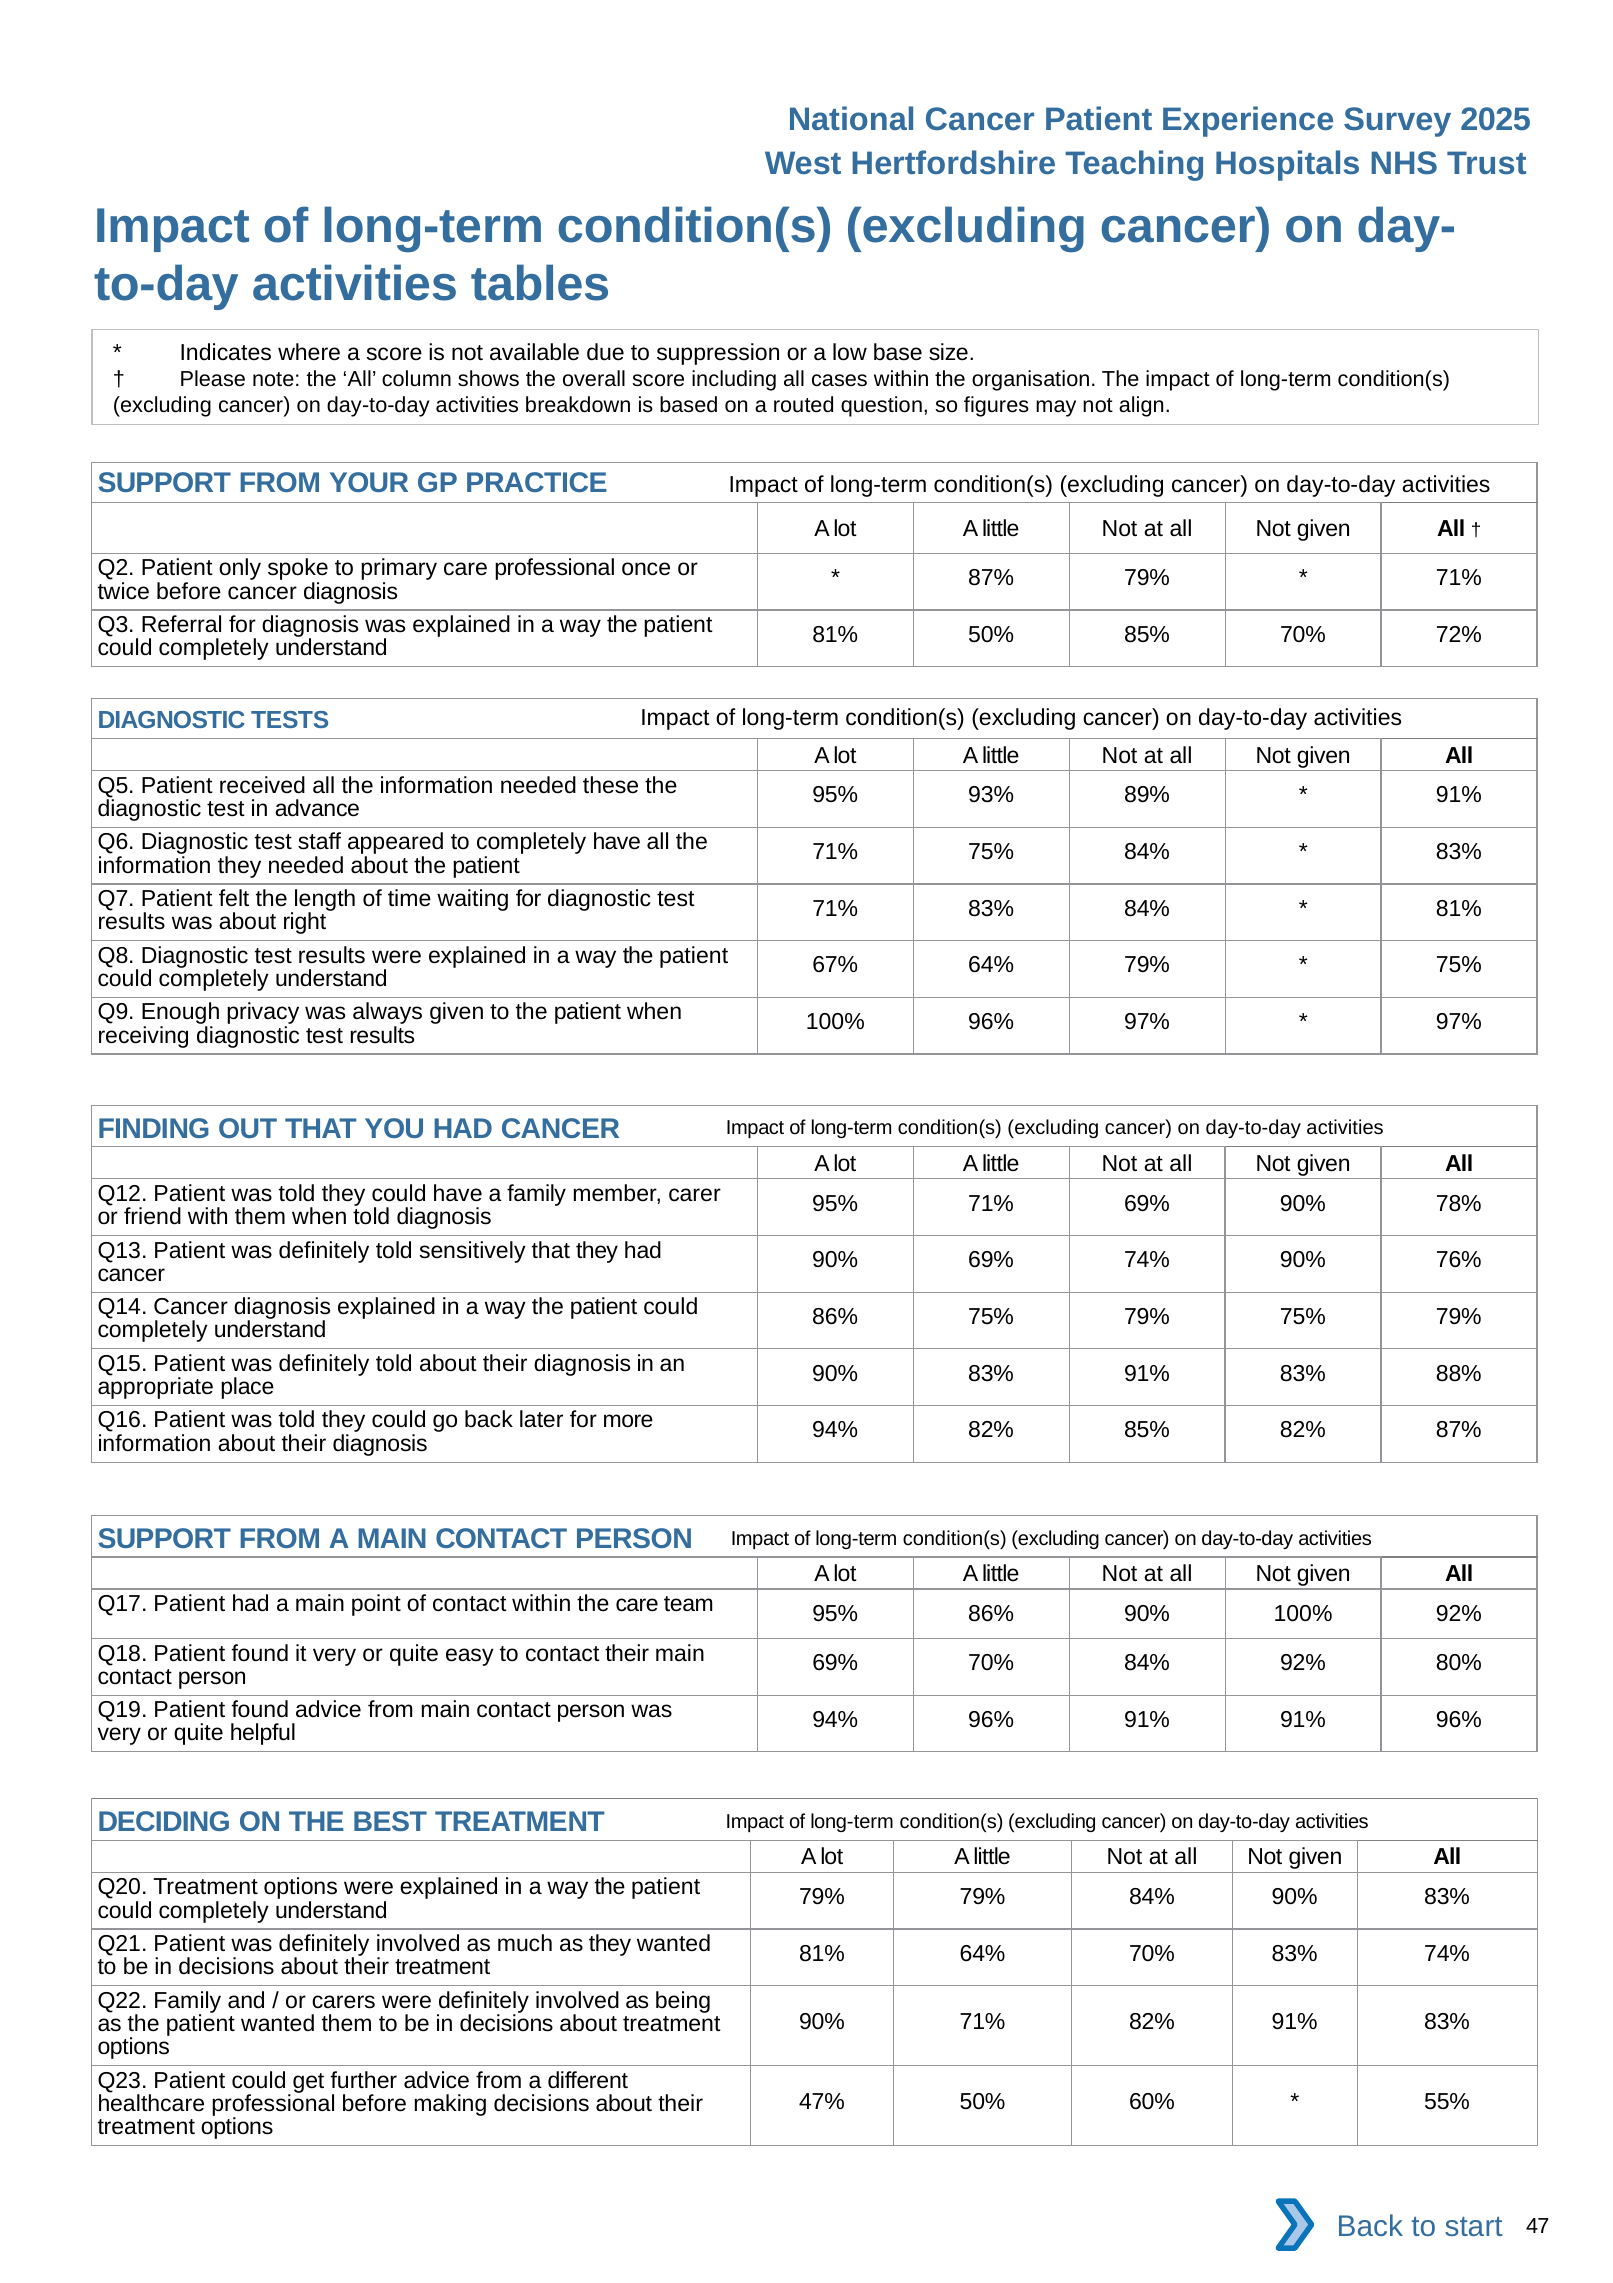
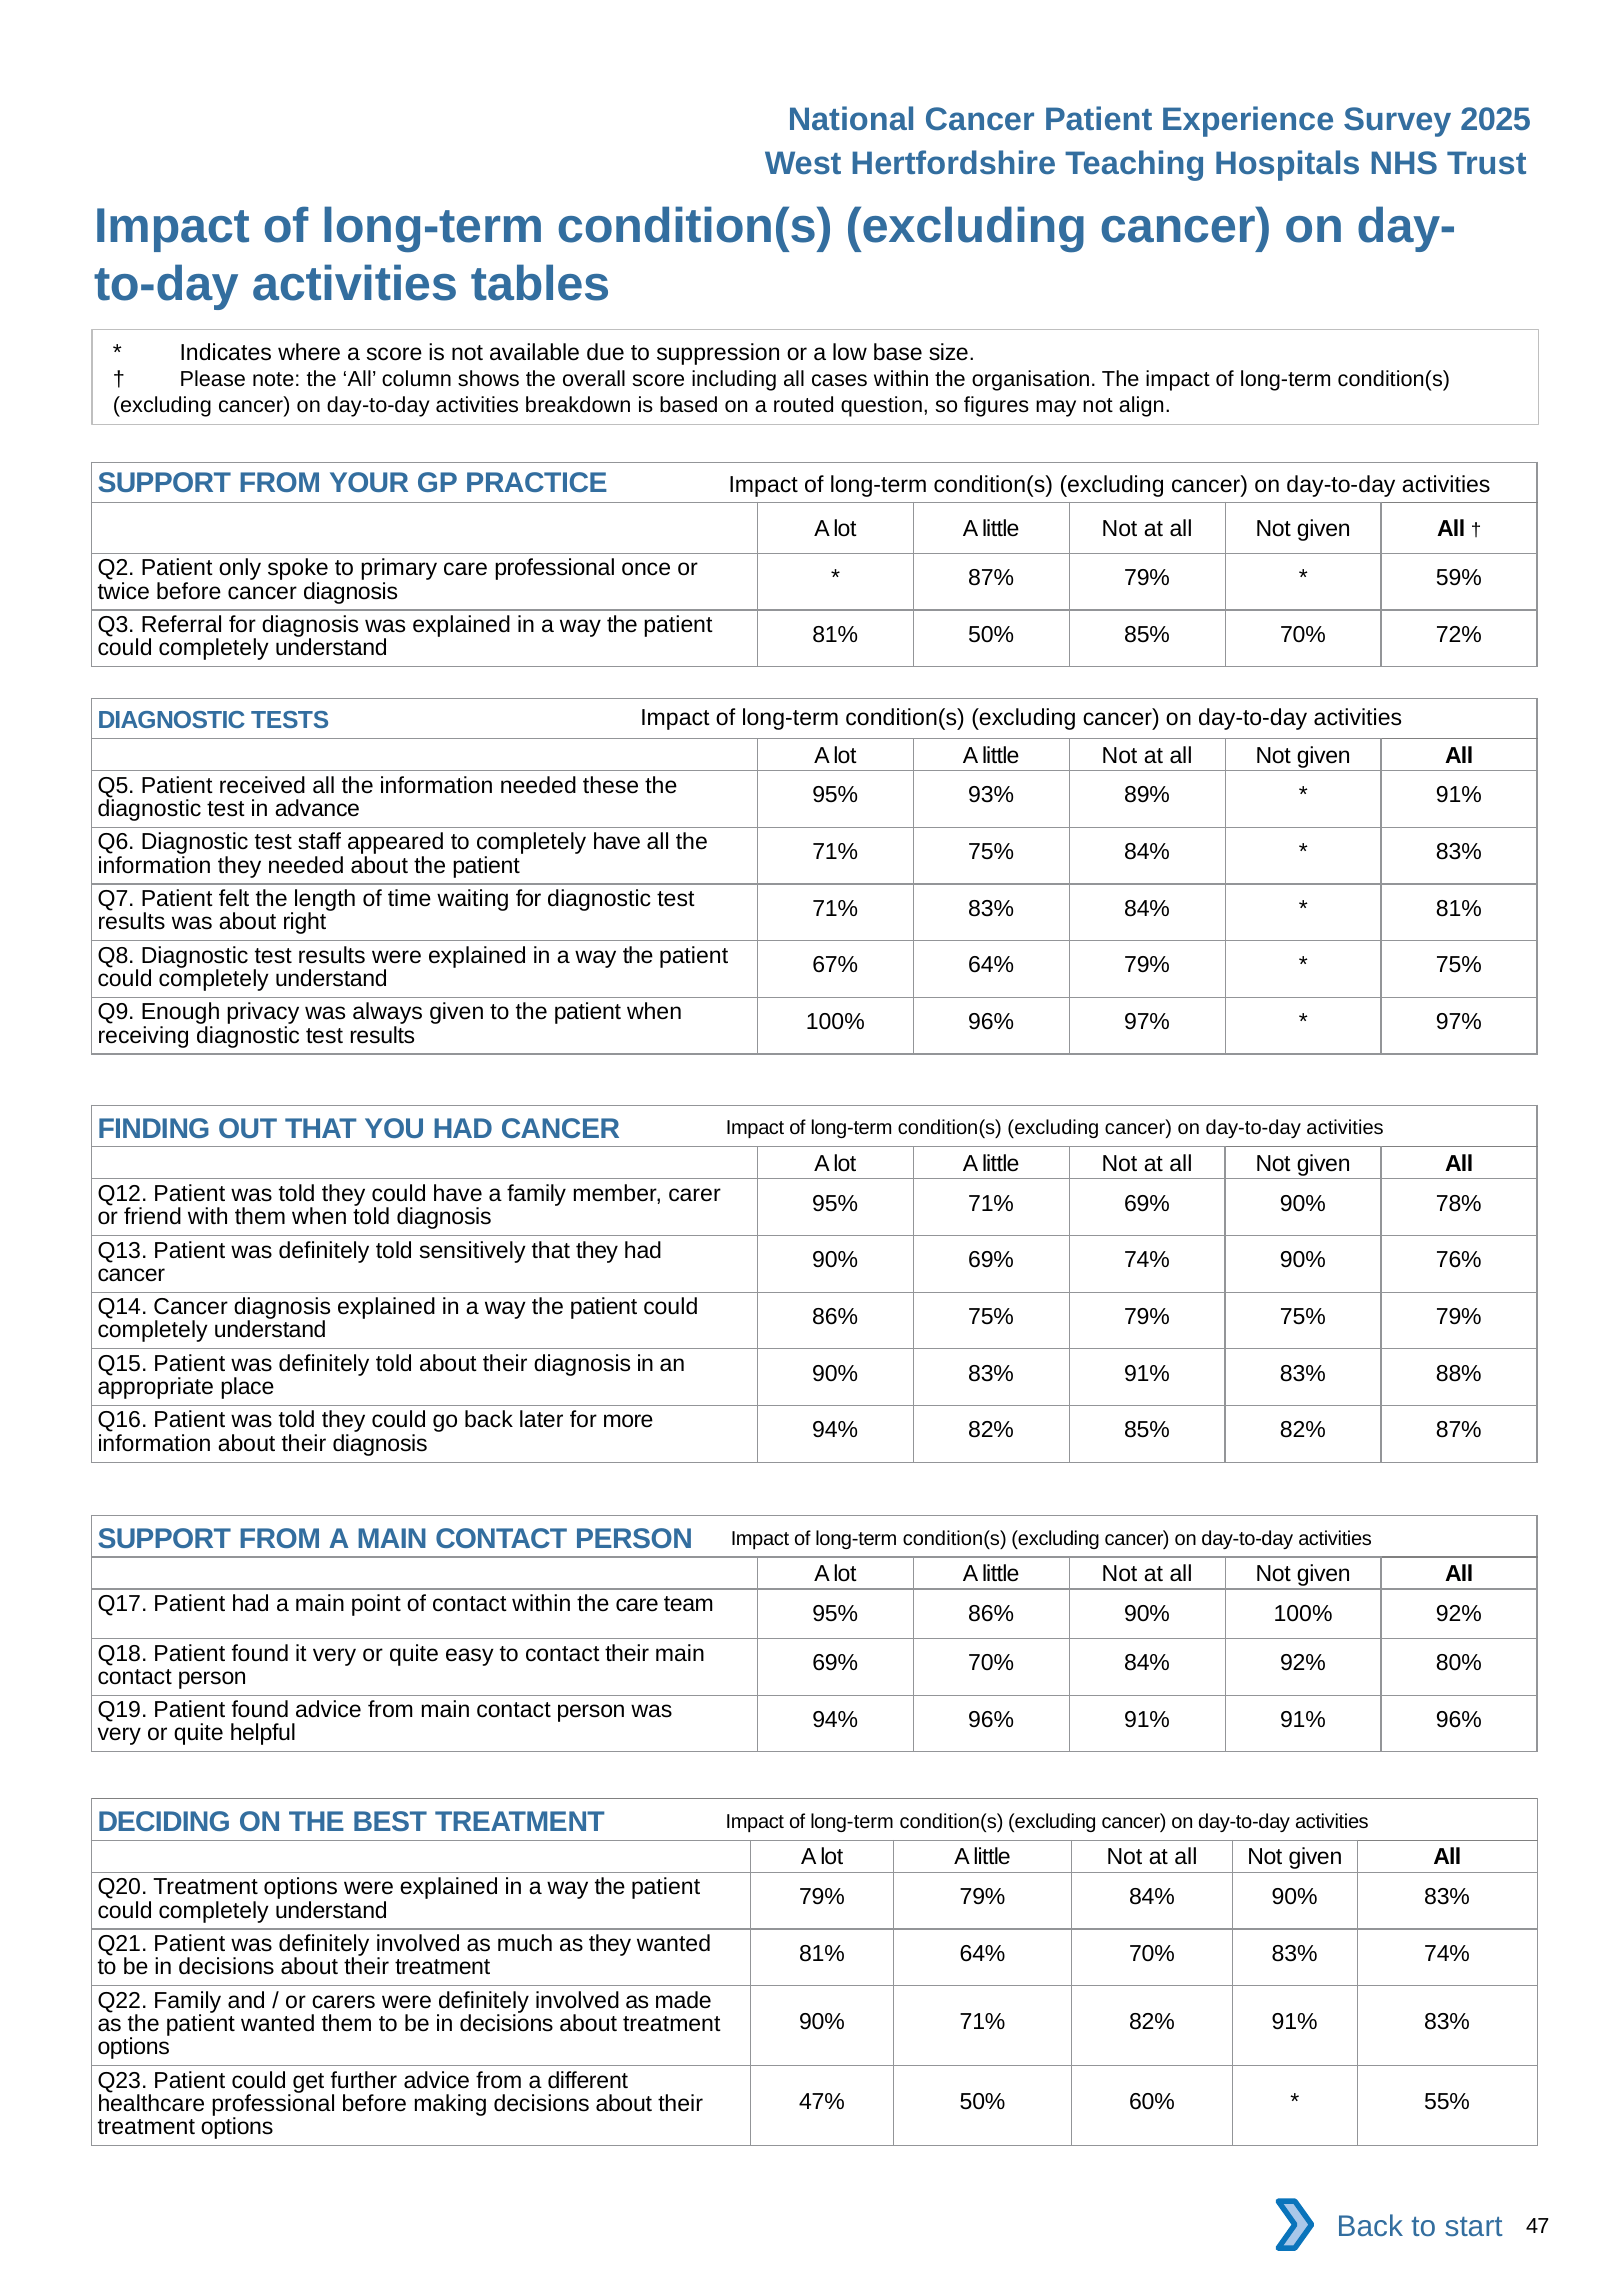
71%: 71% -> 59% (1459, 578)
being: being -> made (683, 2000)
